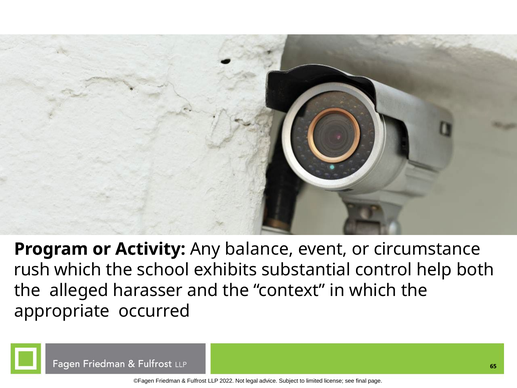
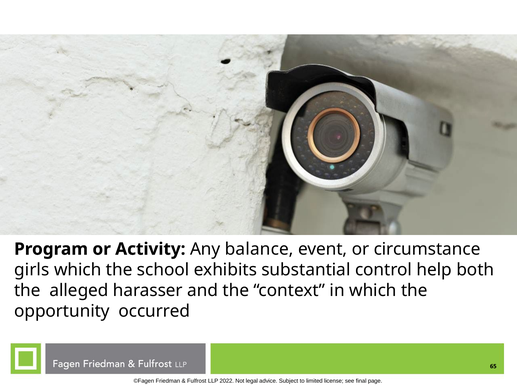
rush: rush -> girls (32, 270)
appropriate: appropriate -> opportunity (62, 311)
